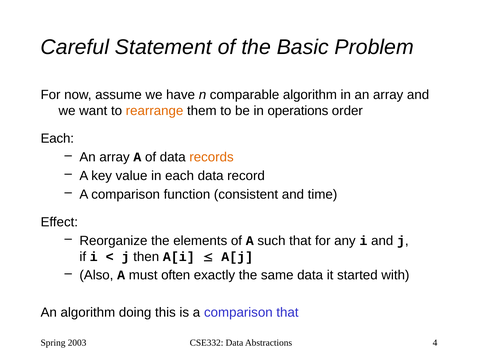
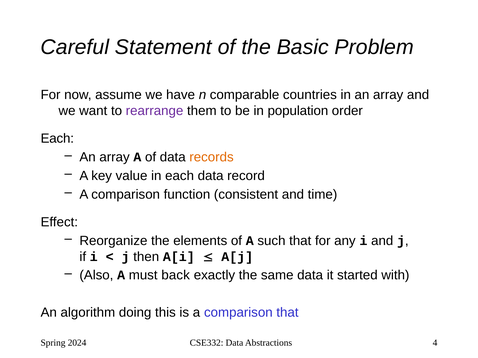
comparable algorithm: algorithm -> countries (310, 95)
rearrange colour: orange -> purple (155, 111)
operations: operations -> population (298, 111)
often: often -> back (176, 276)
2003: 2003 -> 2024 (77, 343)
